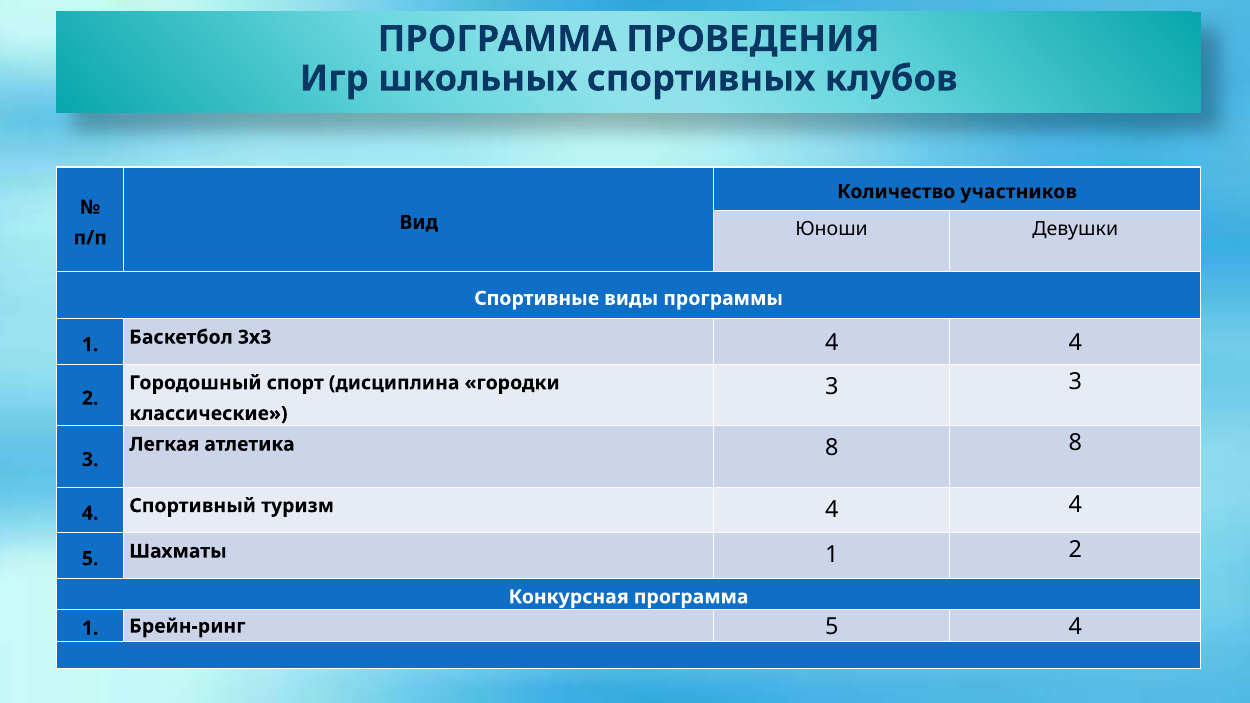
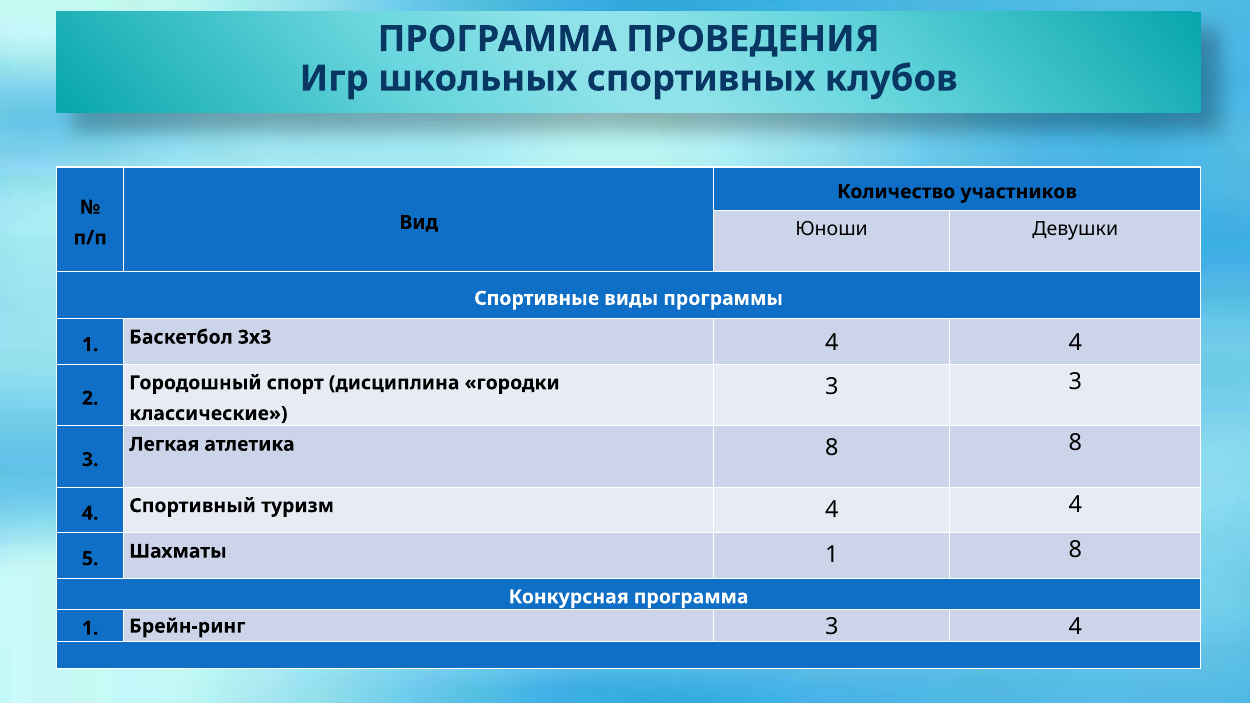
1 2: 2 -> 8 (1075, 550)
Брейн-ринг 5: 5 -> 3 (832, 627)
